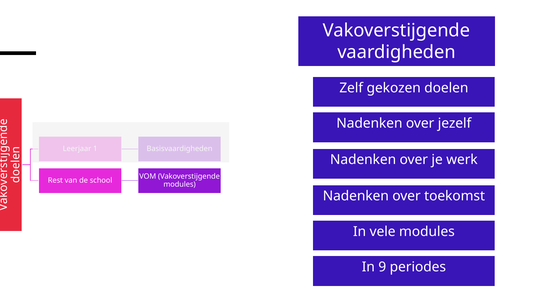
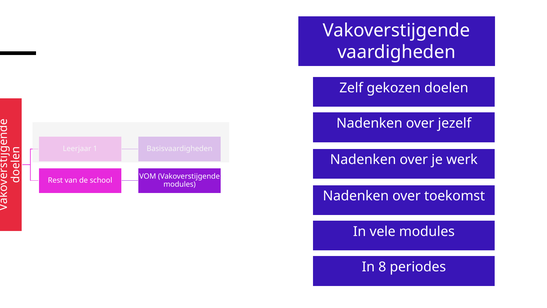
9: 9 -> 8 (382, 267)
